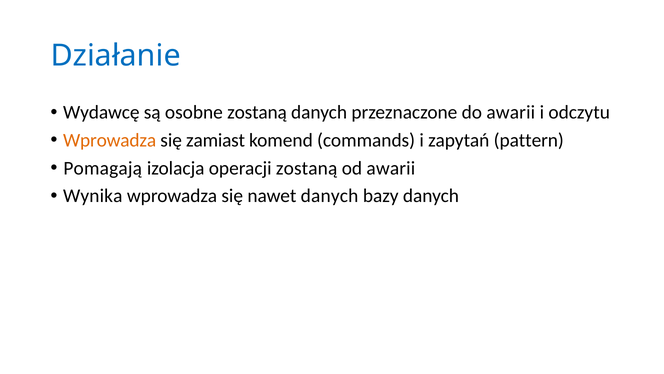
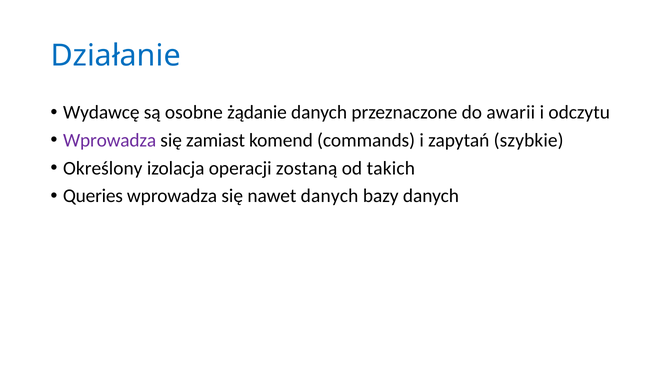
osobne zostaną: zostaną -> żądanie (257, 112)
Wprowadza colour: orange -> purple (110, 140)
pattern: pattern -> szybkie (529, 140)
Pomagają: Pomagają -> Określony (103, 168)
od awarii: awarii -> takich (391, 168)
Wynika: Wynika -> Queries (93, 196)
